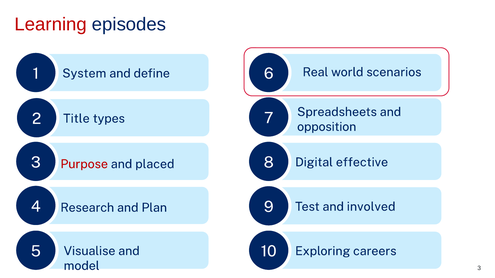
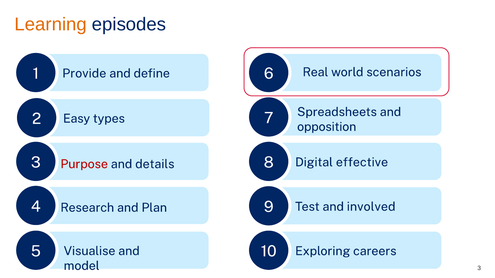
Learning colour: red -> orange (51, 25)
System: System -> Provide (84, 73)
Title: Title -> Easy (77, 119)
placed: placed -> details (155, 164)
